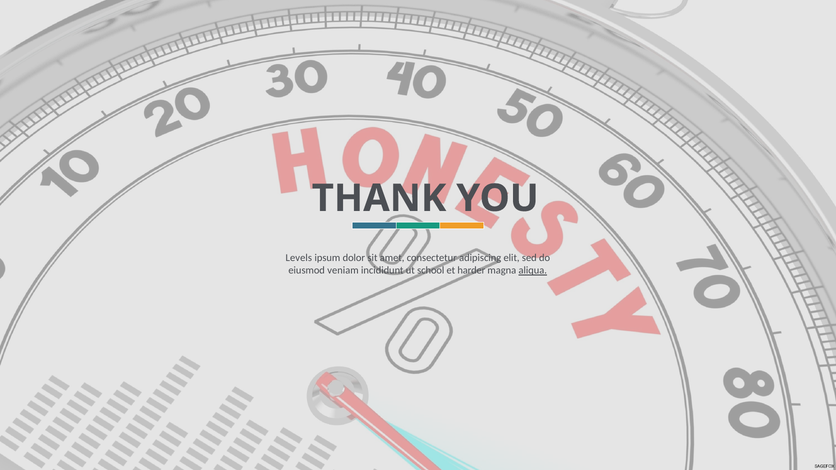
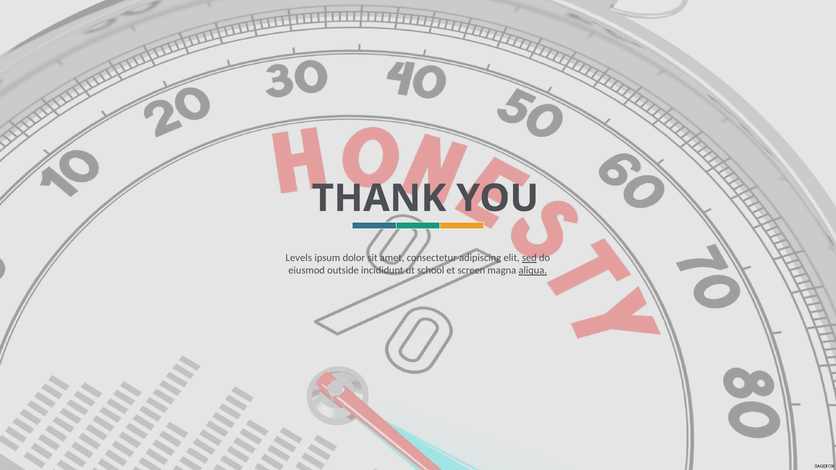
sed underline: none -> present (529, 258)
veniam: veniam -> outside (343, 271)
harder: harder -> screen (471, 271)
